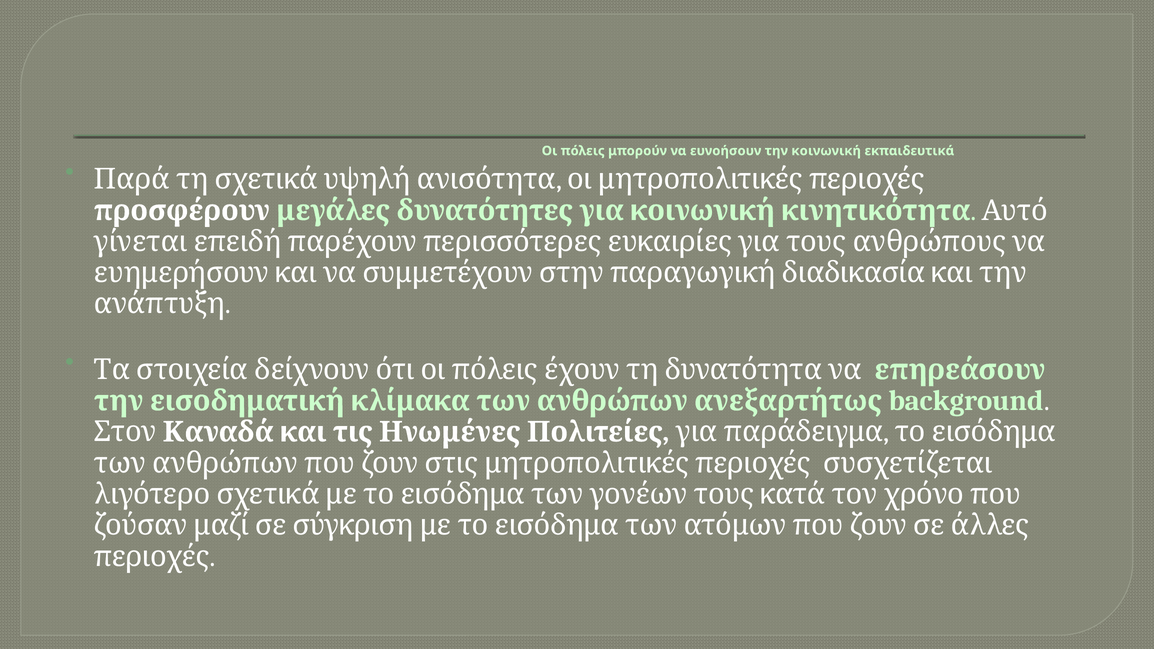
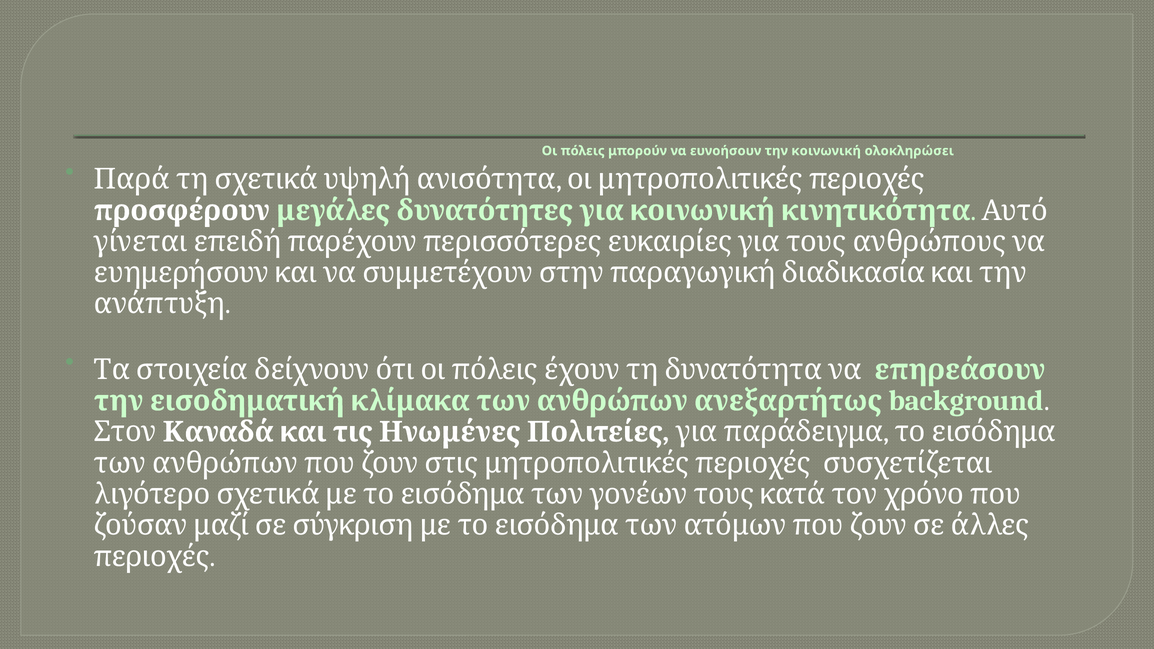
εκπαιδευτικά: εκπαιδευτικά -> ολοκληρώσει (909, 151)
